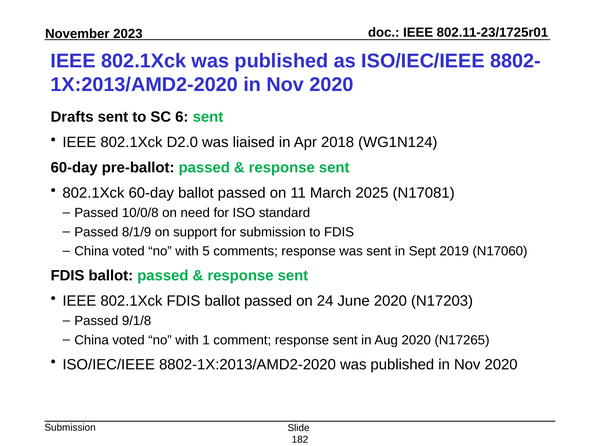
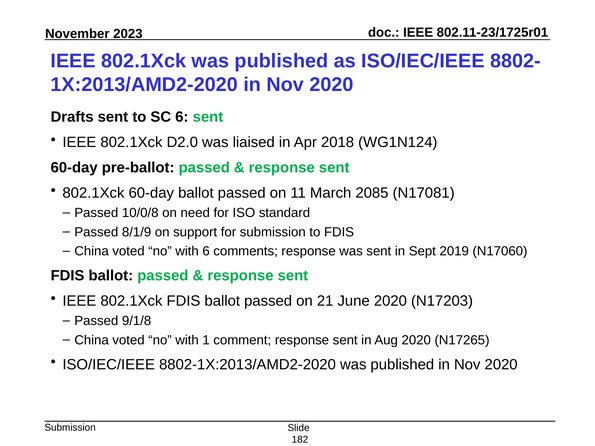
2025: 2025 -> 2085 (372, 193)
with 5: 5 -> 6 (206, 251)
24: 24 -> 21 (325, 301)
